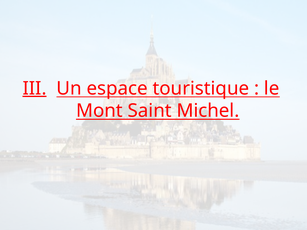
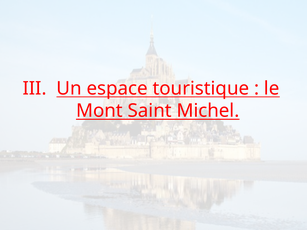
III underline: present -> none (35, 88)
